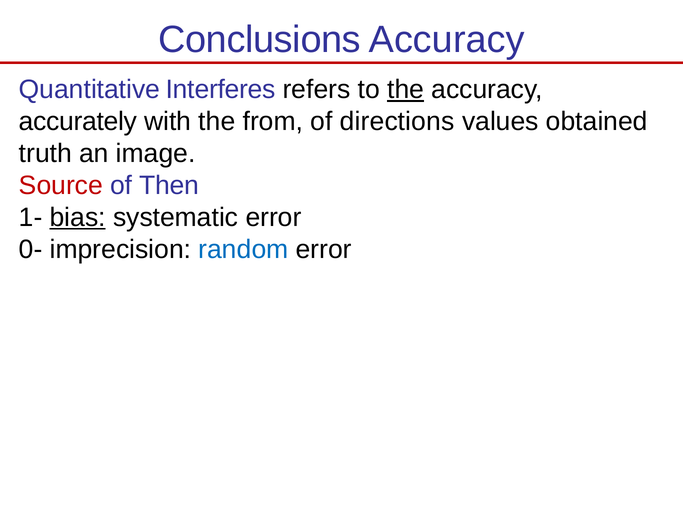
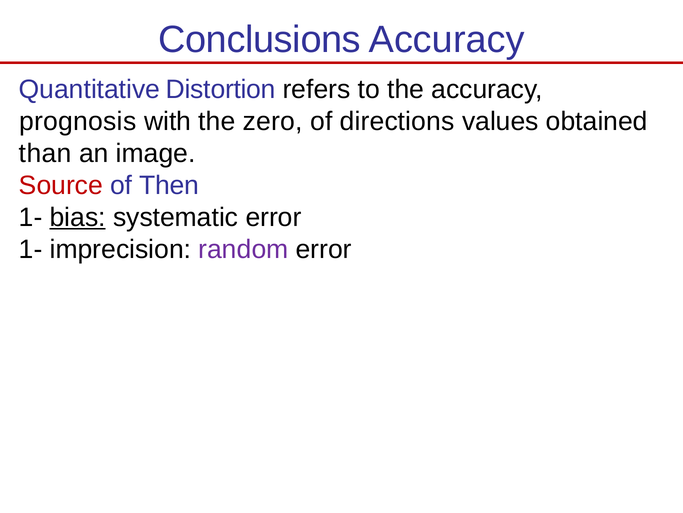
Interferes: Interferes -> Distortion (221, 89)
the underline: present -> none (406, 89)
accurately: accurately -> prognosis (78, 121)
from: from -> zero (273, 121)
truth: truth -> than (45, 153)
0-: 0- -> 1- (31, 249)
random colour: blue -> purple (243, 249)
